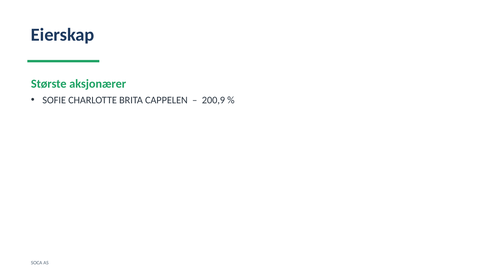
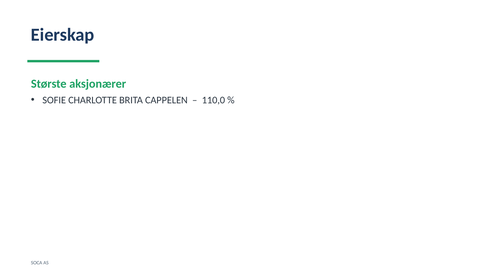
200,9: 200,9 -> 110,0 (213, 100)
